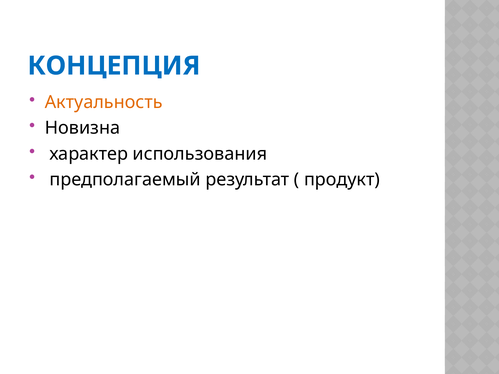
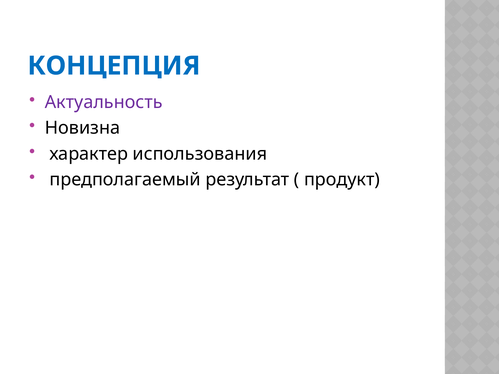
Актуальность colour: orange -> purple (104, 102)
